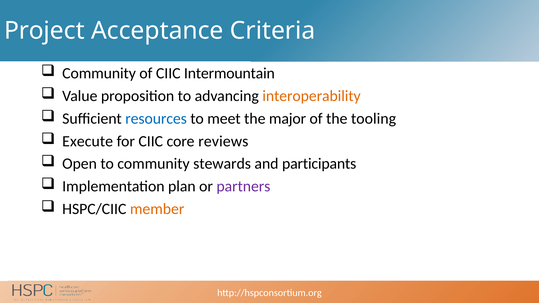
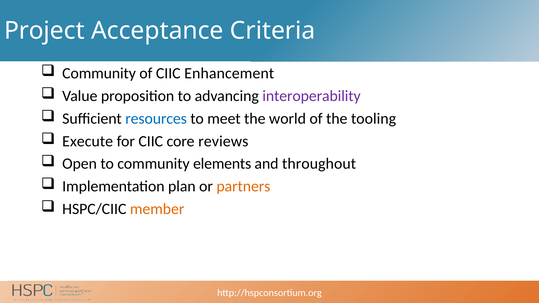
Intermountain: Intermountain -> Enhancement (229, 73)
interoperability colour: orange -> purple (312, 96)
major: major -> world (287, 119)
stewards: stewards -> elements (222, 164)
participants: participants -> throughout (319, 164)
partners colour: purple -> orange (243, 186)
